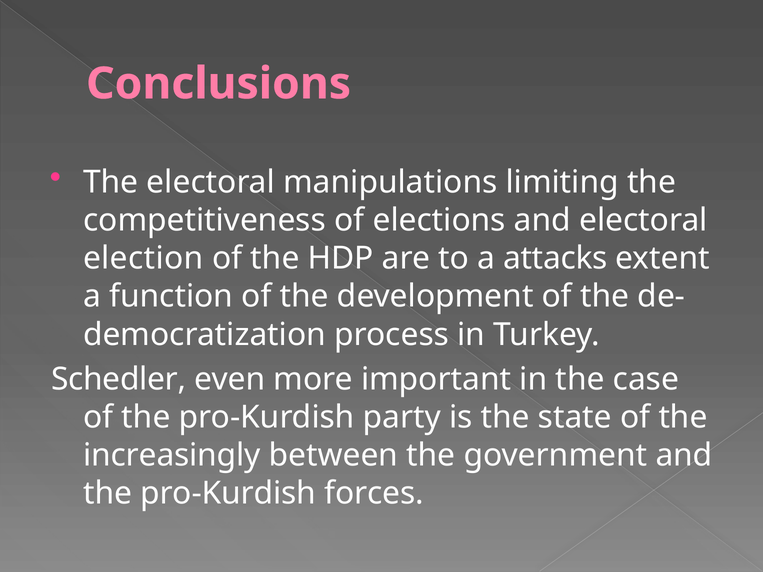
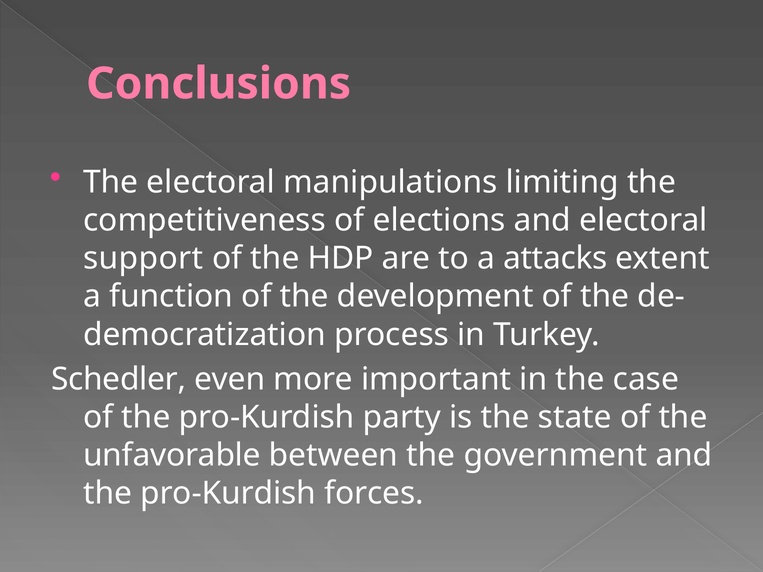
election: election -> support (143, 258)
increasingly: increasingly -> unfavorable (172, 456)
